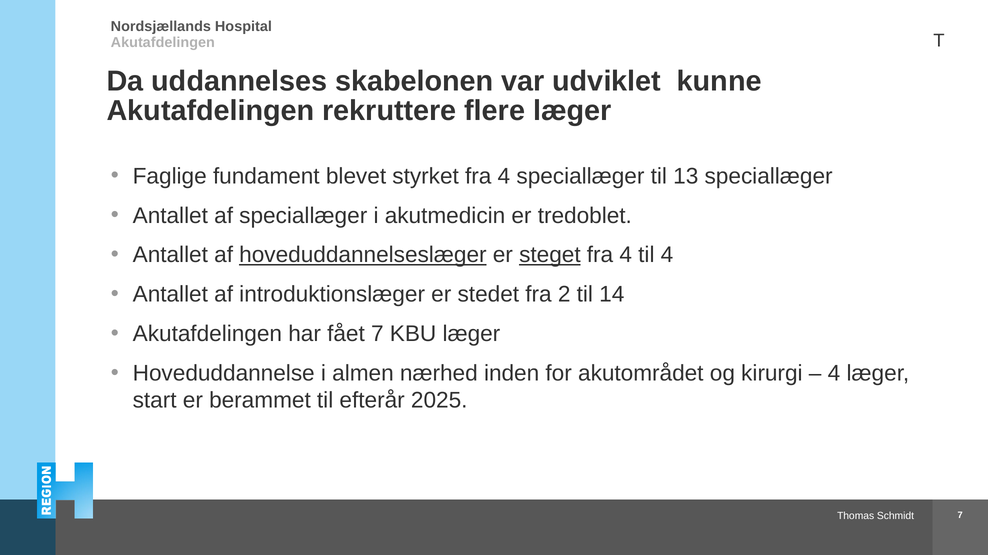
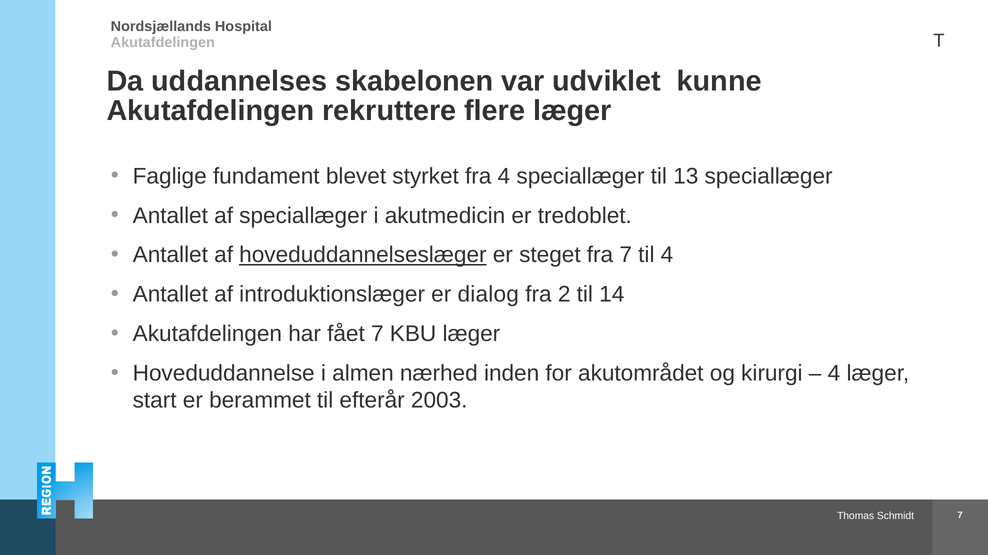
steget underline: present -> none (550, 255)
4: 4 -> 7 (626, 255)
stedet: stedet -> dialog (488, 295)
2025: 2025 -> 2003 (439, 401)
